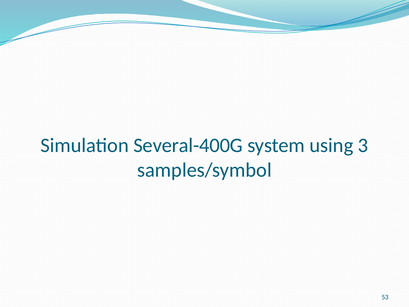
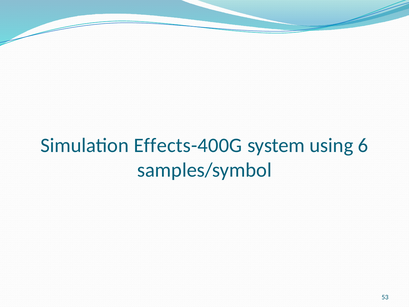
Several-400G: Several-400G -> Effects-400G (188, 145)
3: 3 -> 6 (363, 145)
